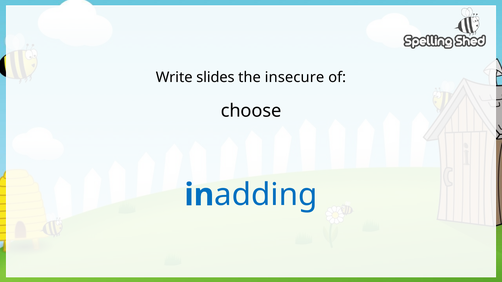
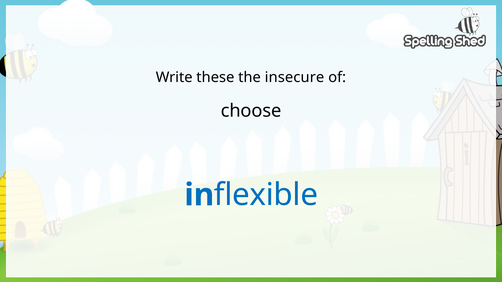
slides: slides -> these (215, 77)
adding: adding -> flexible (266, 195)
